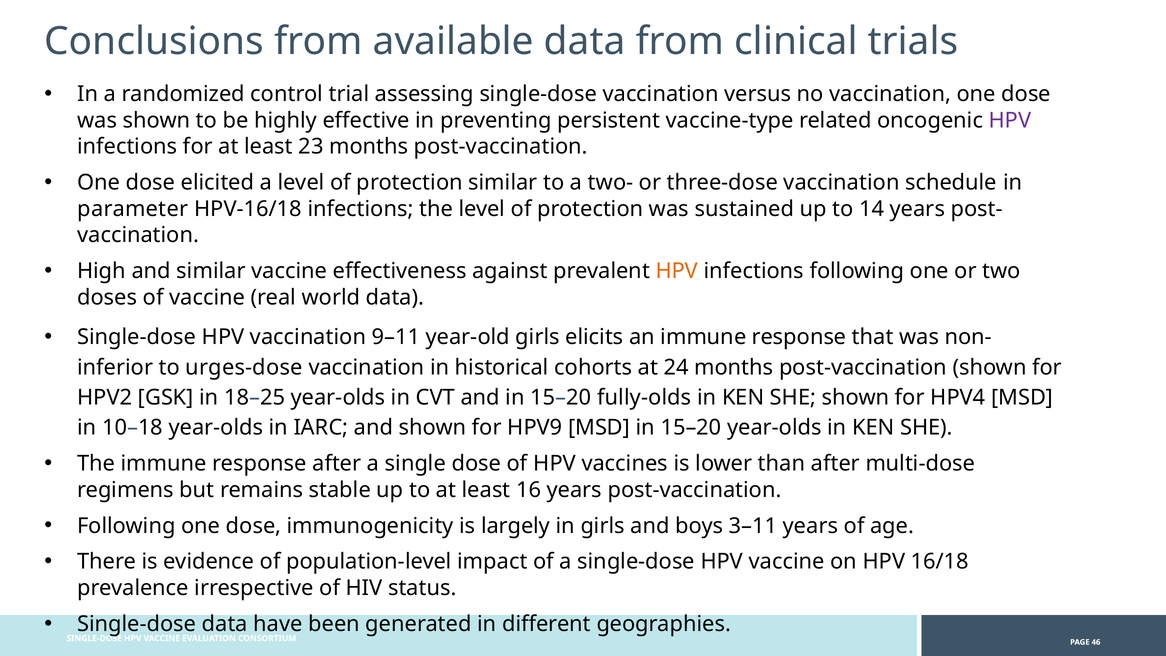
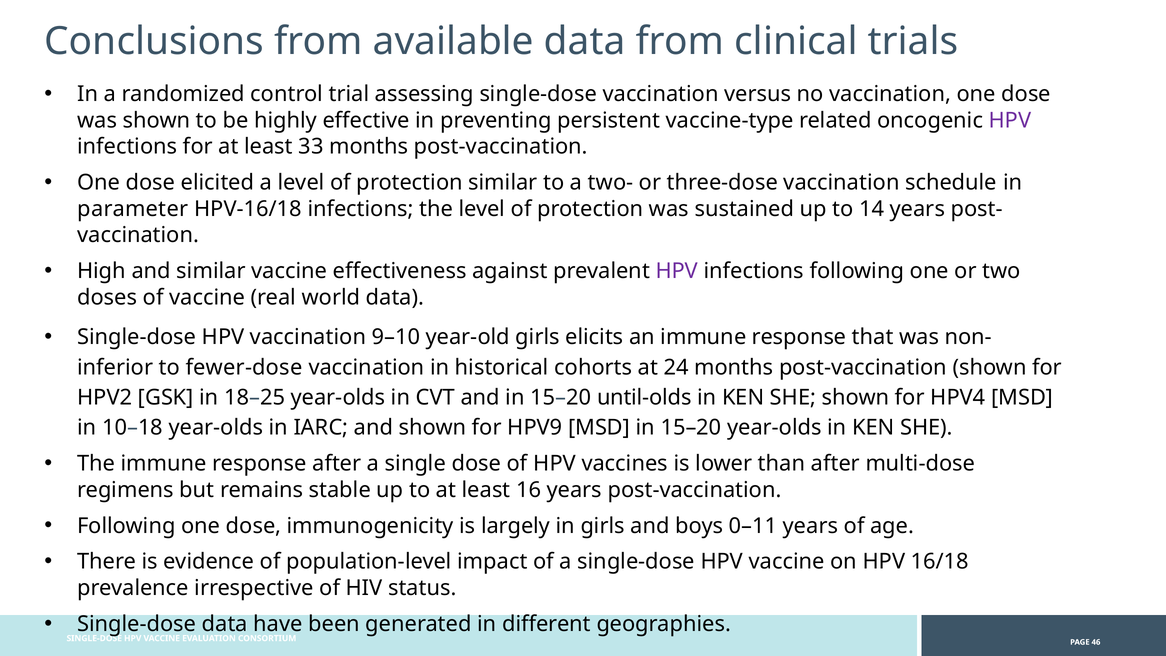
23: 23 -> 33 (311, 147)
HPV colour: orange -> purple (677, 271)
9–11: 9–11 -> 9–10 (396, 337)
urges-dose: urges-dose -> fewer-dose (244, 367)
fully-olds: fully-olds -> until-olds (644, 397)
3–11: 3–11 -> 0–11 (753, 526)
